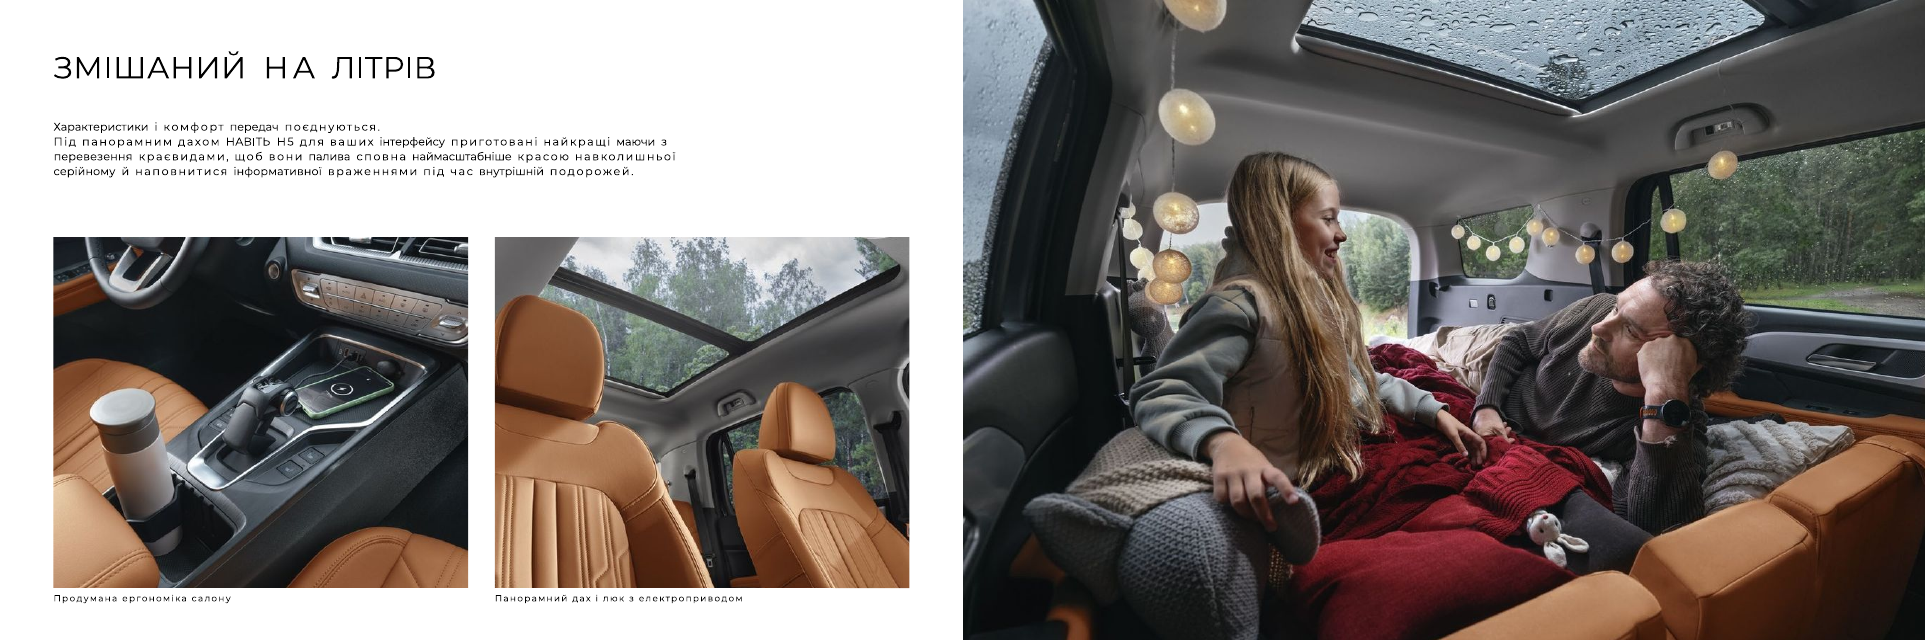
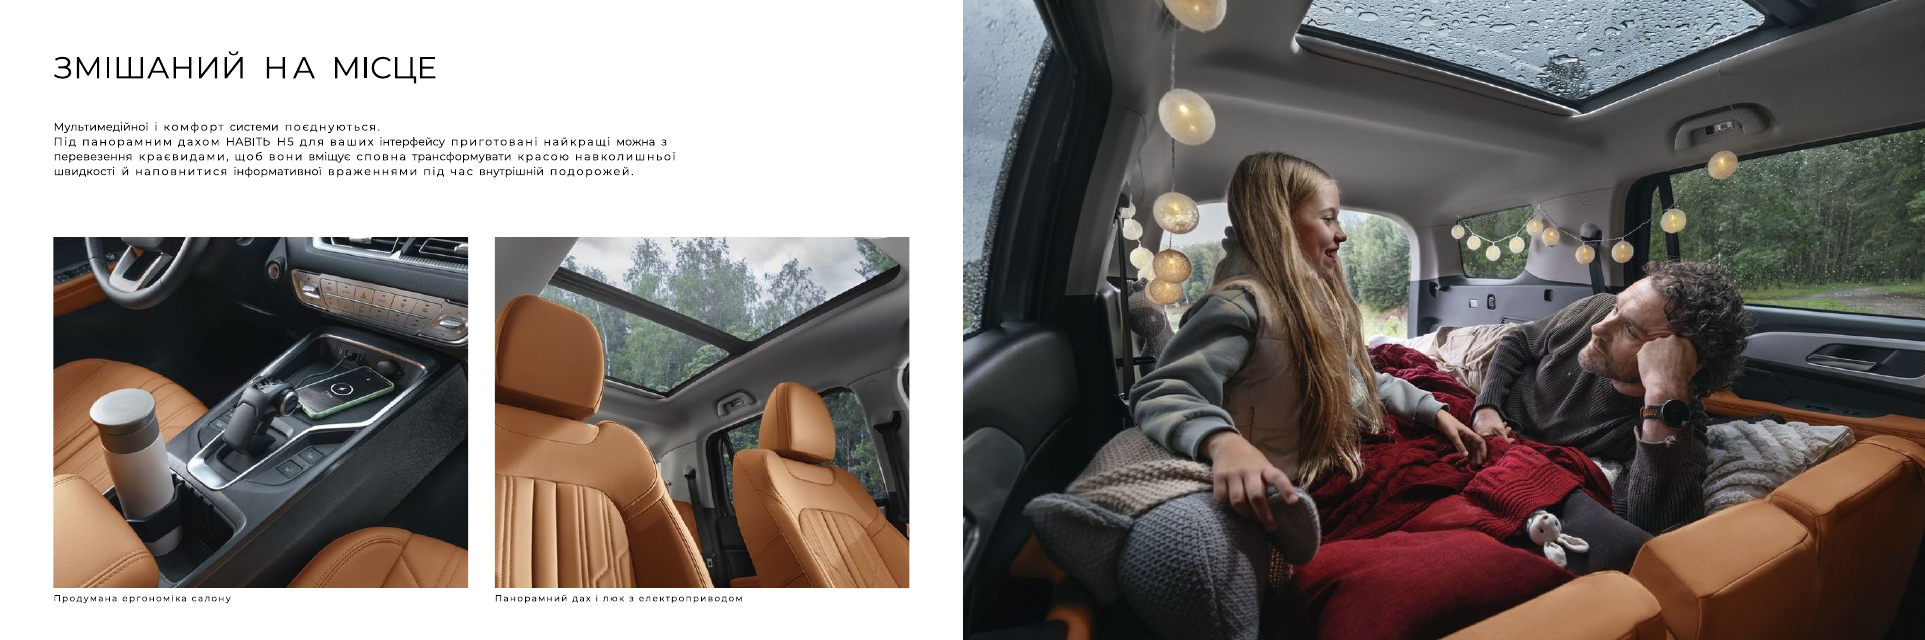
ЛІТРІВ: ЛІТРІВ -> МІСЦЕ (384, 68)
Характеристики: Характеристики -> Мультимедійної (101, 127)
передач: передач -> системи (254, 127)
маючи: маючи -> можна (636, 142)
палива: палива -> вміщує (329, 157)
наймасштабніше: наймасштабніше -> трансформувати (462, 157)
серійному: серійному -> швидкості (84, 172)
